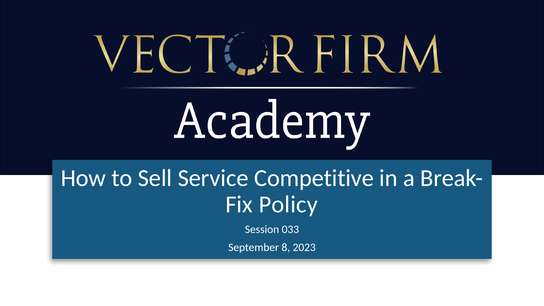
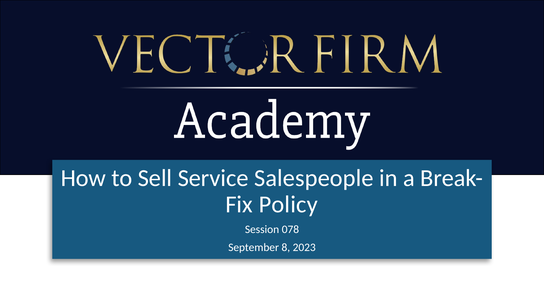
Competitive: Competitive -> Salespeople (314, 178)
033: 033 -> 078 (290, 229)
